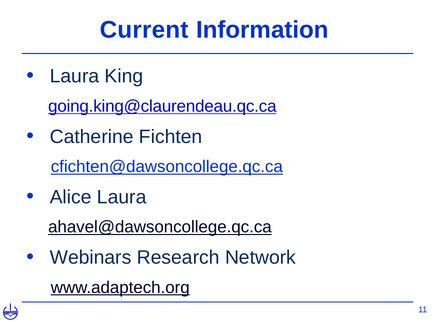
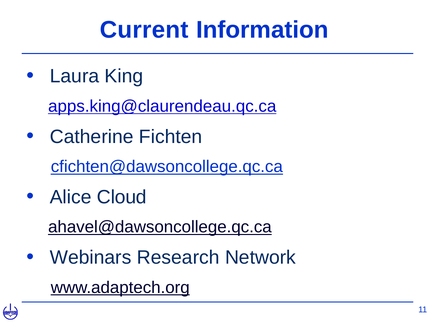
going.king@claurendeau.qc.ca: going.king@claurendeau.qc.ca -> apps.king@claurendeau.qc.ca (162, 106)
Alice Laura: Laura -> Cloud (122, 197)
